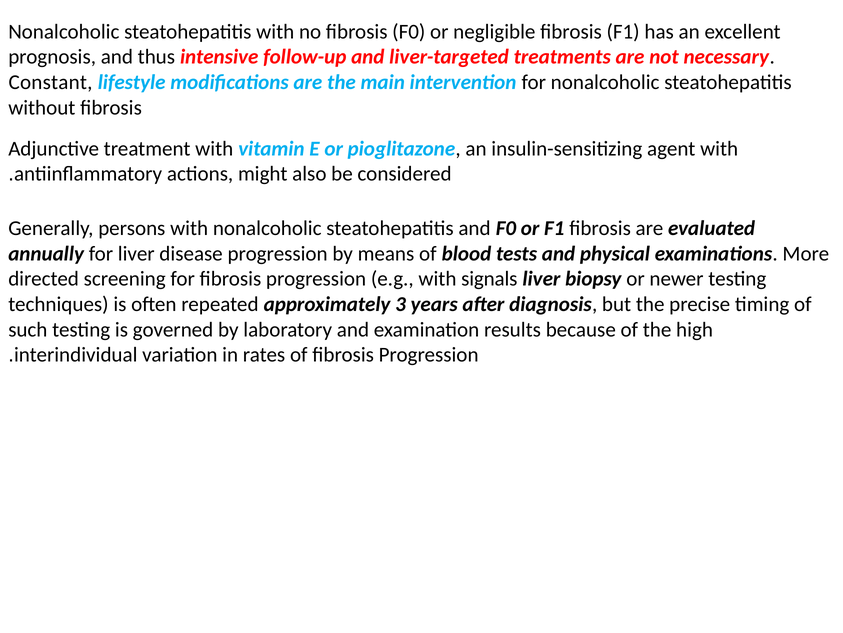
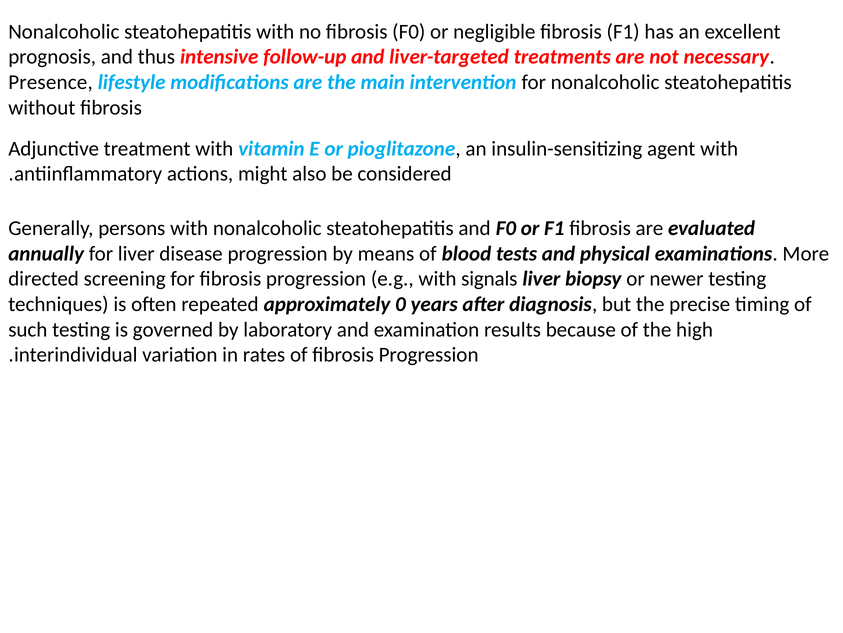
Constant: Constant -> Presence (51, 82)
3: 3 -> 0 (401, 304)
